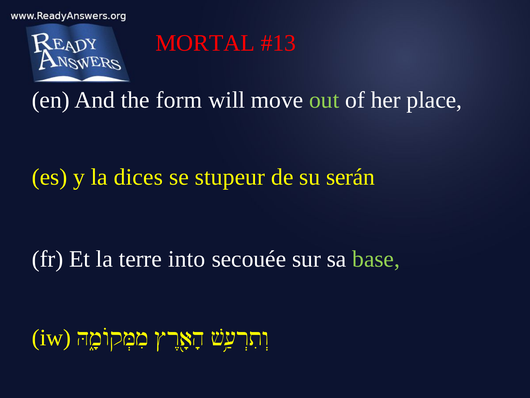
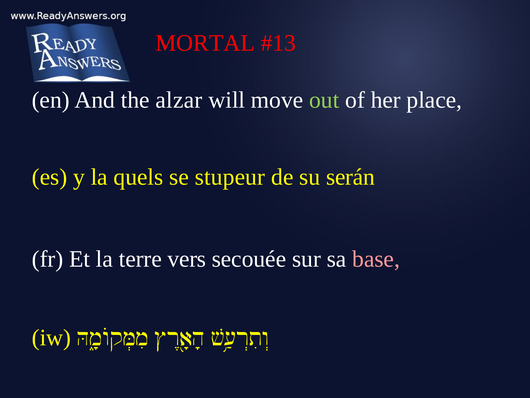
form: form -> alzar (179, 100)
dices: dices -> quels (138, 177)
into: into -> vers (187, 259)
base colour: light green -> pink (376, 259)
